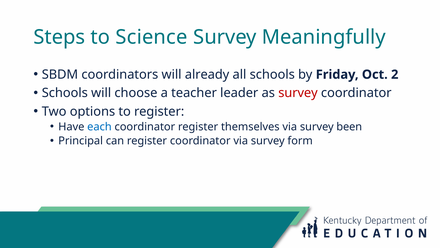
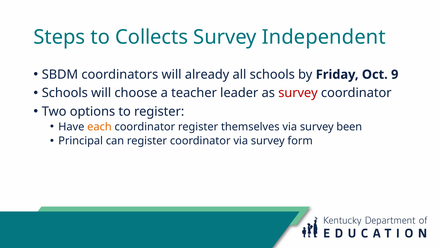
Science: Science -> Collects (152, 37)
Meaningfully: Meaningfully -> Independent (324, 37)
2: 2 -> 9 (395, 74)
each colour: blue -> orange (99, 126)
